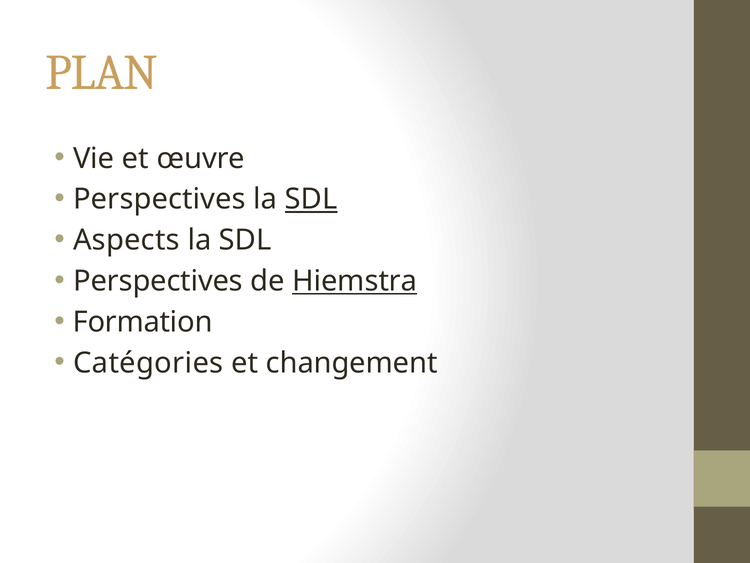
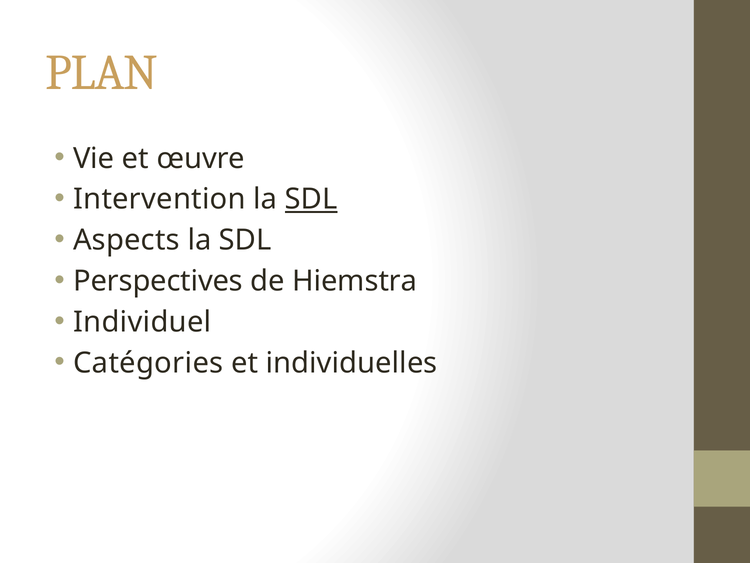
Perspectives: Perspectives -> Intervention (159, 199)
Hiemstra underline: present -> none (355, 281)
Formation: Formation -> Individuel (142, 322)
changement: changement -> individuelles (352, 363)
